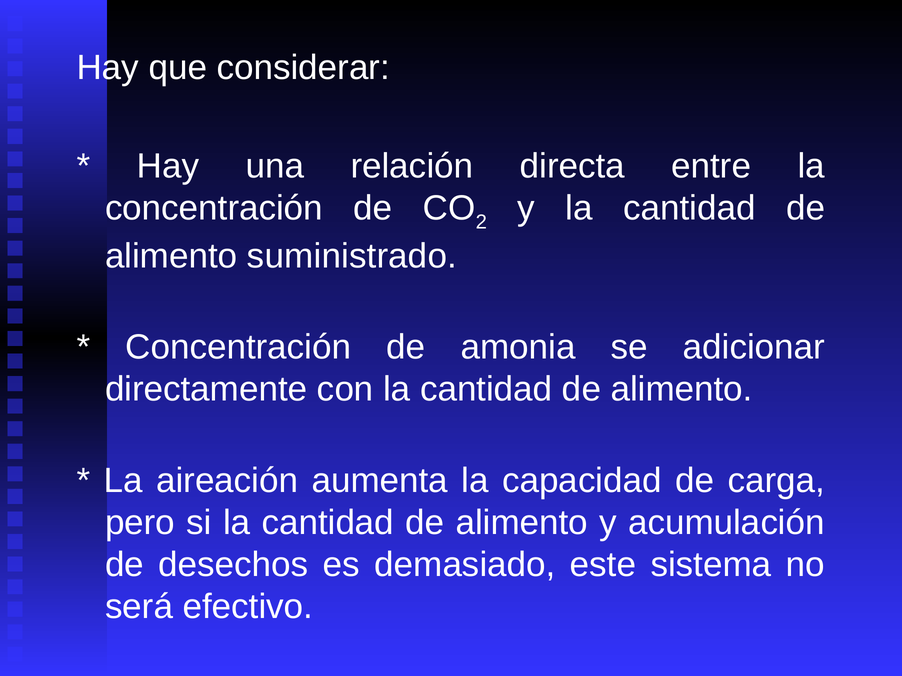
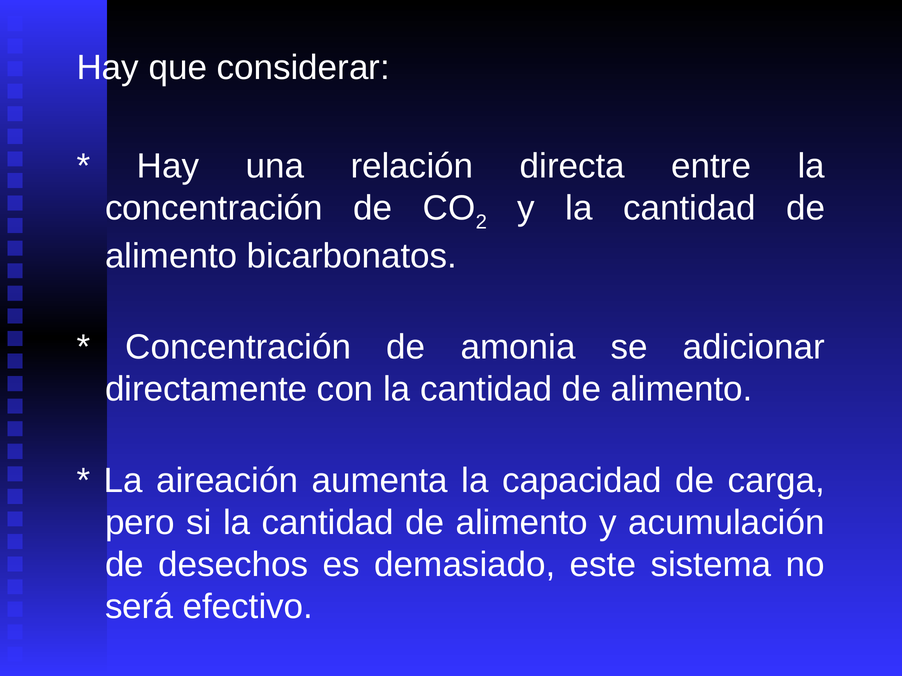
suministrado: suministrado -> bicarbonatos (352, 256)
